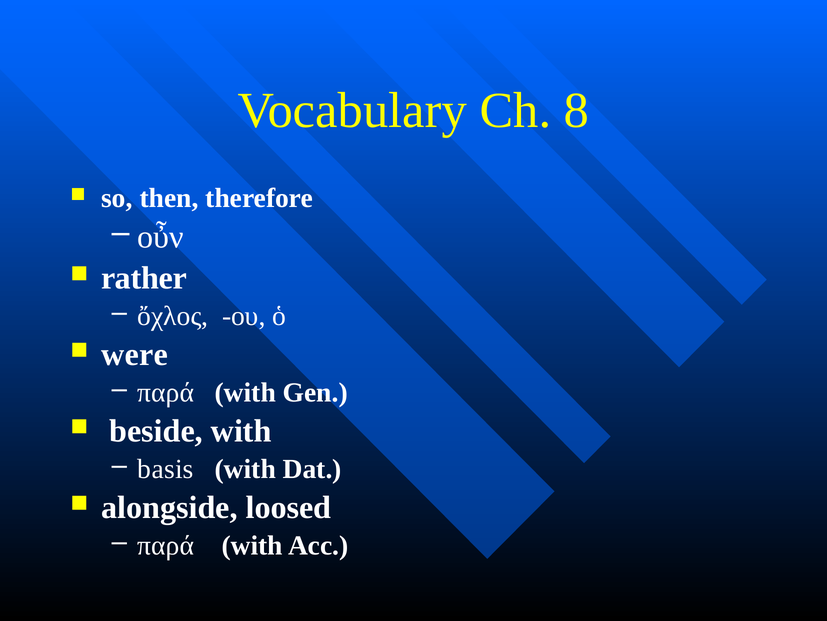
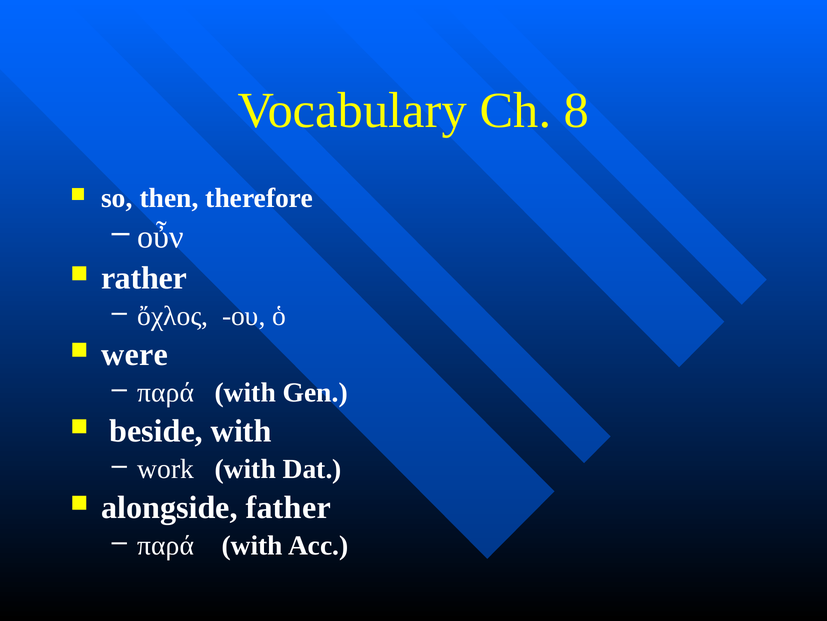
basis: basis -> work (166, 469)
loosed: loosed -> father (288, 507)
